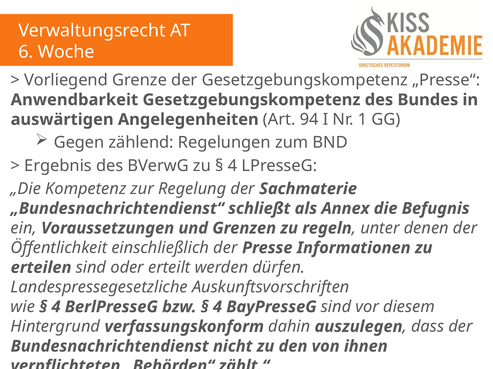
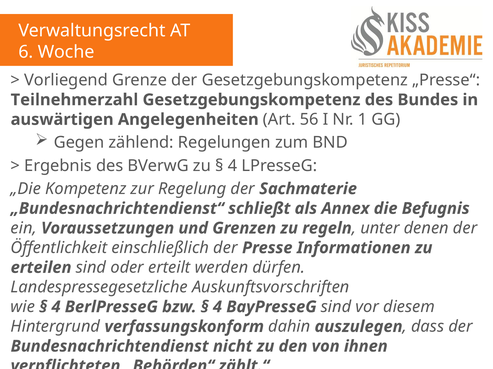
Anwendbarkeit: Anwendbarkeit -> Teilnehmerzahl (74, 100)
94: 94 -> 56 (309, 120)
